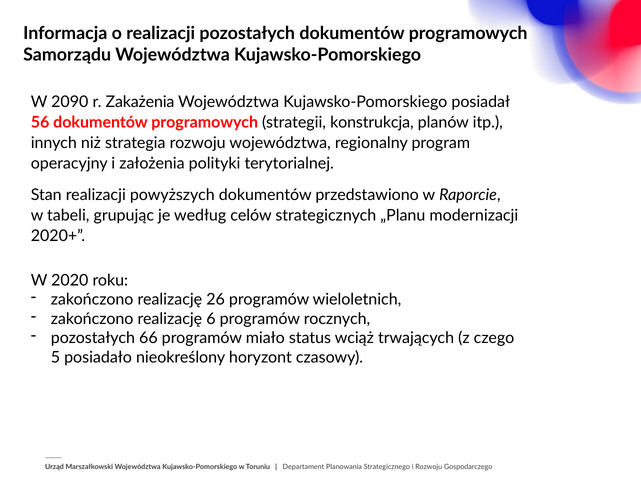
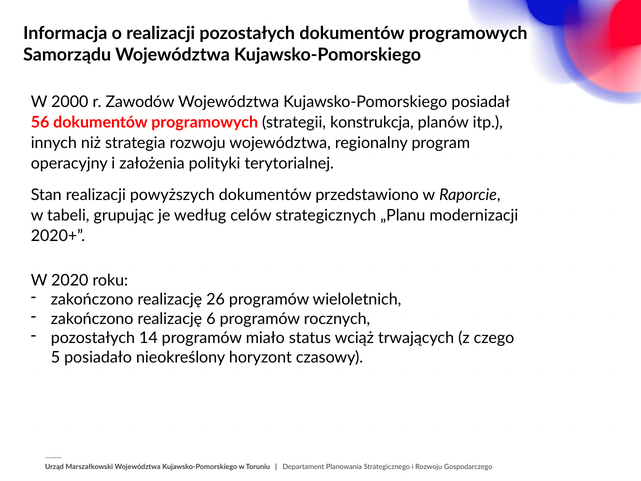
2090: 2090 -> 2000 (70, 102)
Zakażenia: Zakażenia -> Zawodów (140, 102)
66: 66 -> 14 (148, 338)
